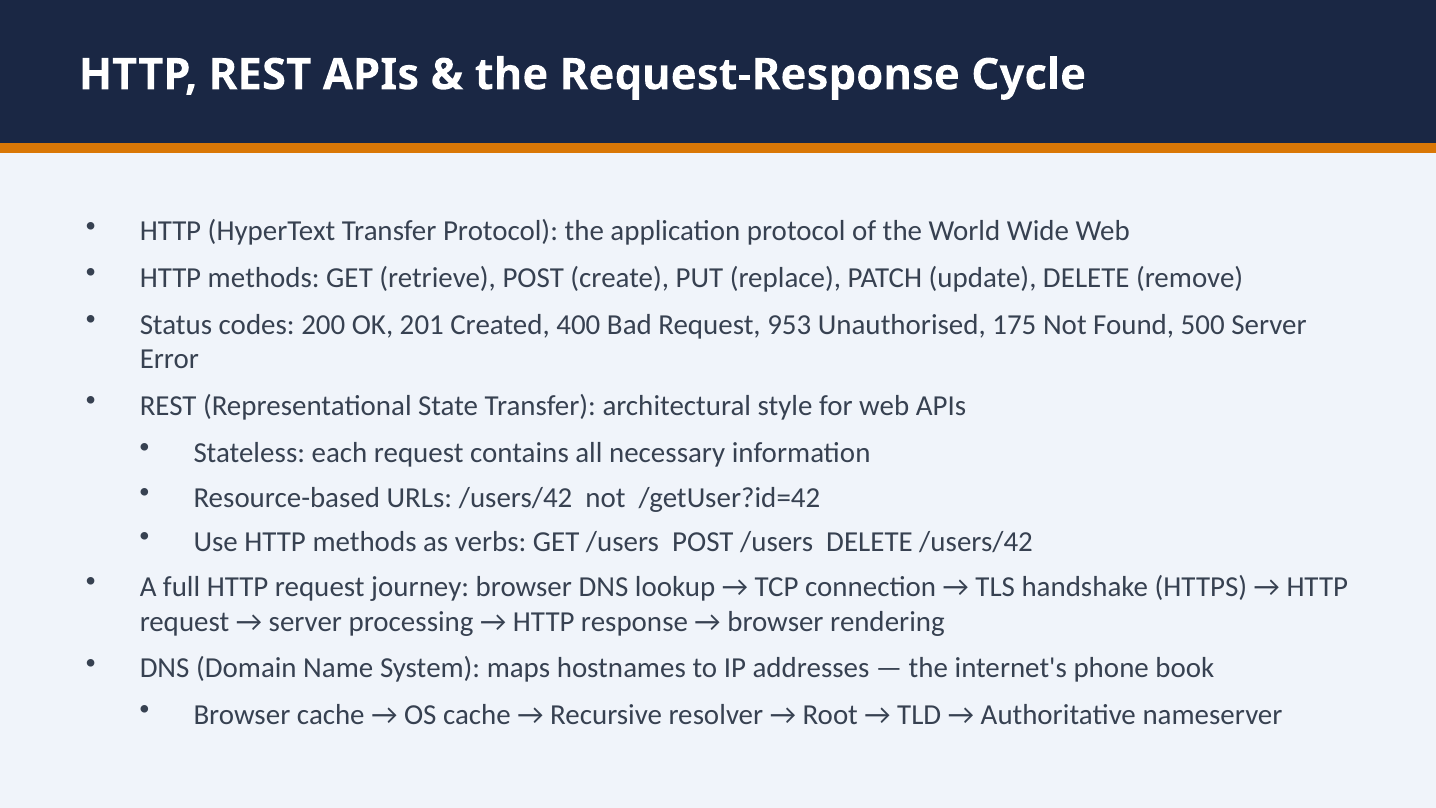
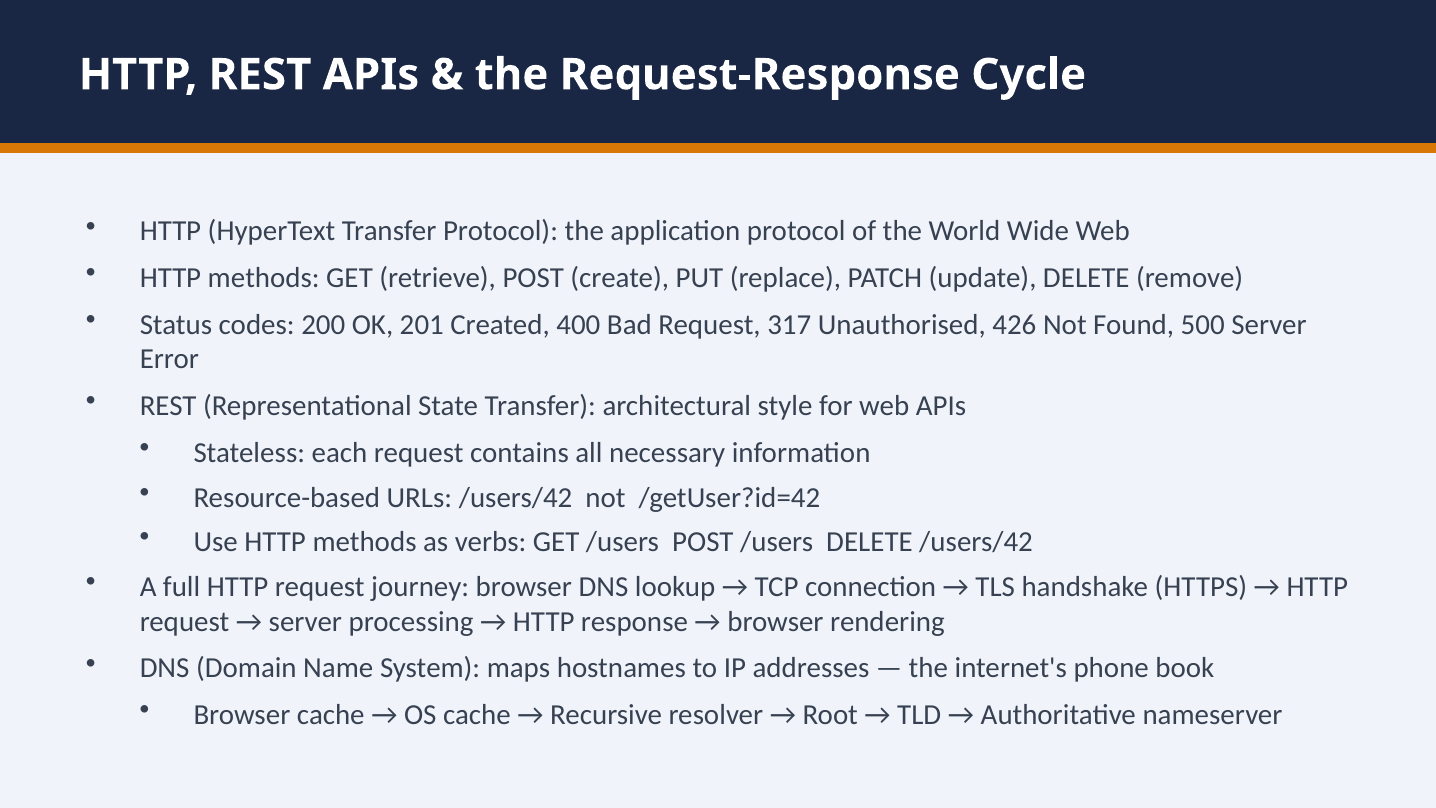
953: 953 -> 317 (789, 325)
175: 175 -> 426 (1014, 325)
